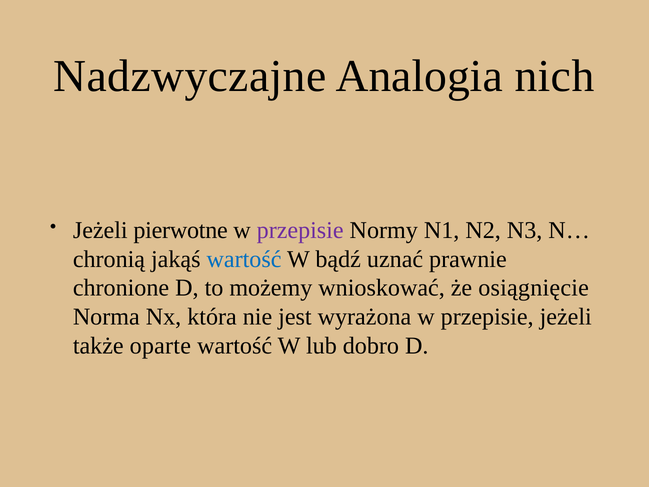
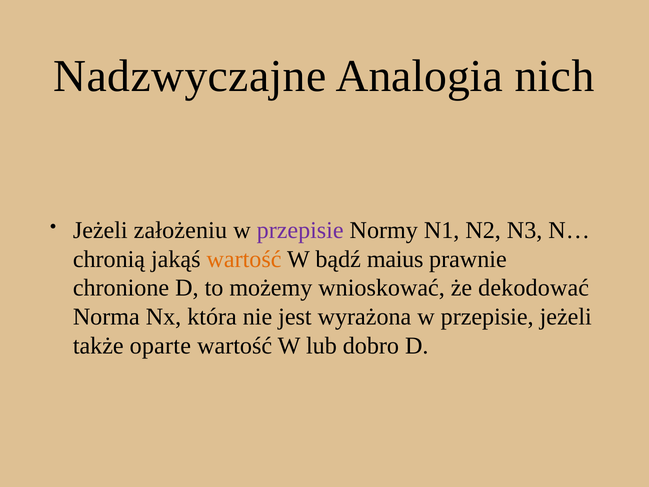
pierwotne: pierwotne -> założeniu (180, 230)
wartość colour: blue -> orange (244, 259)
uznać: uznać -> maius (395, 259)
osiągnięcie: osiągnięcie -> dekodować (534, 288)
